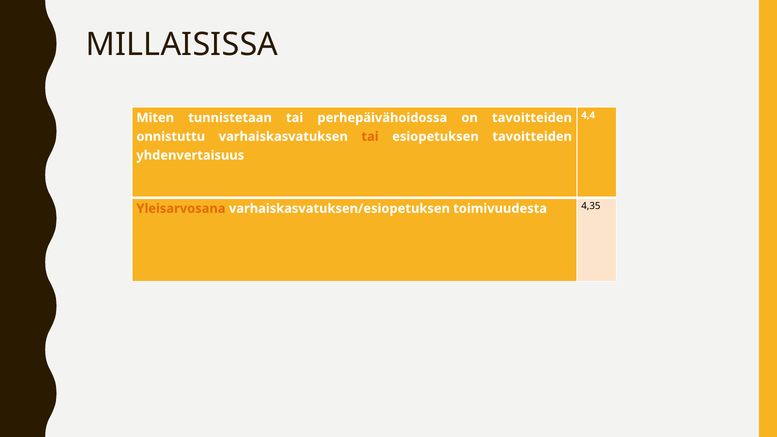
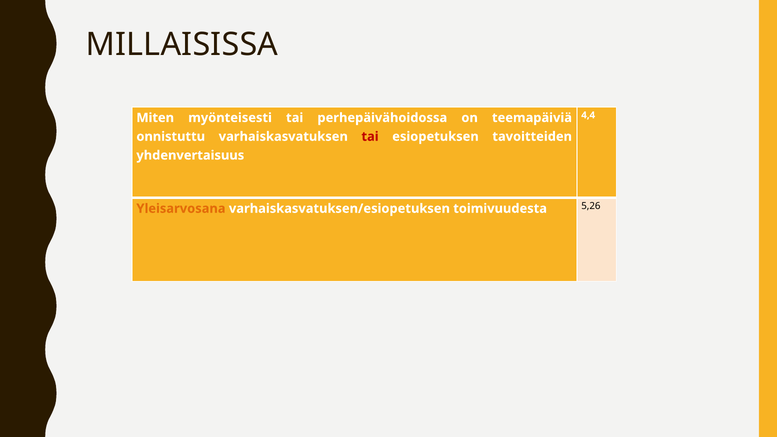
tunnistetaan: tunnistetaan -> myönteisesti (230, 118)
on tavoitteiden: tavoitteiden -> teemapäiviä (532, 118)
tai colour: orange -> red (370, 137)
4,35: 4,35 -> 5,26 (591, 206)
